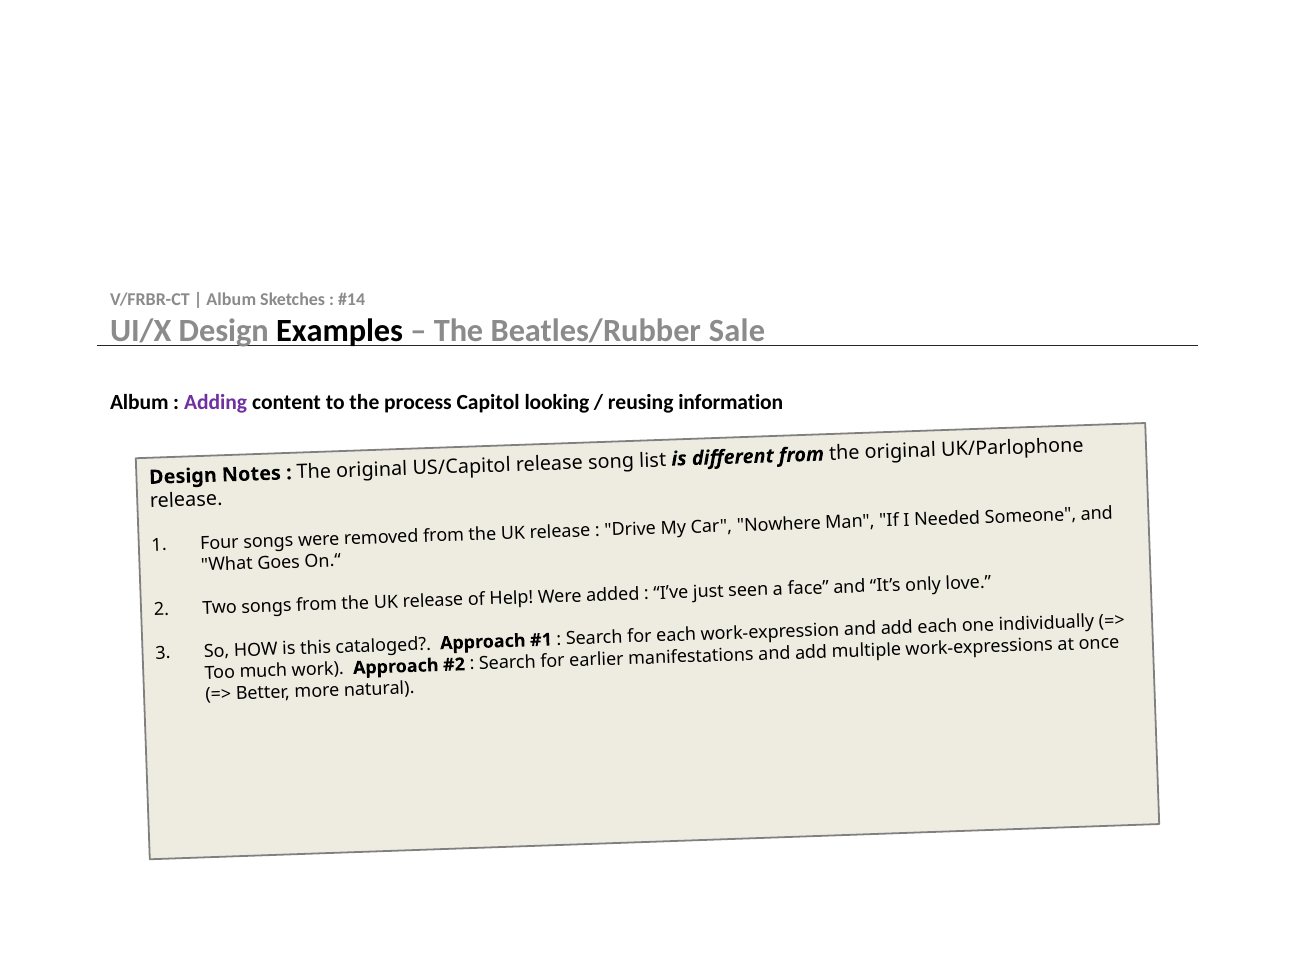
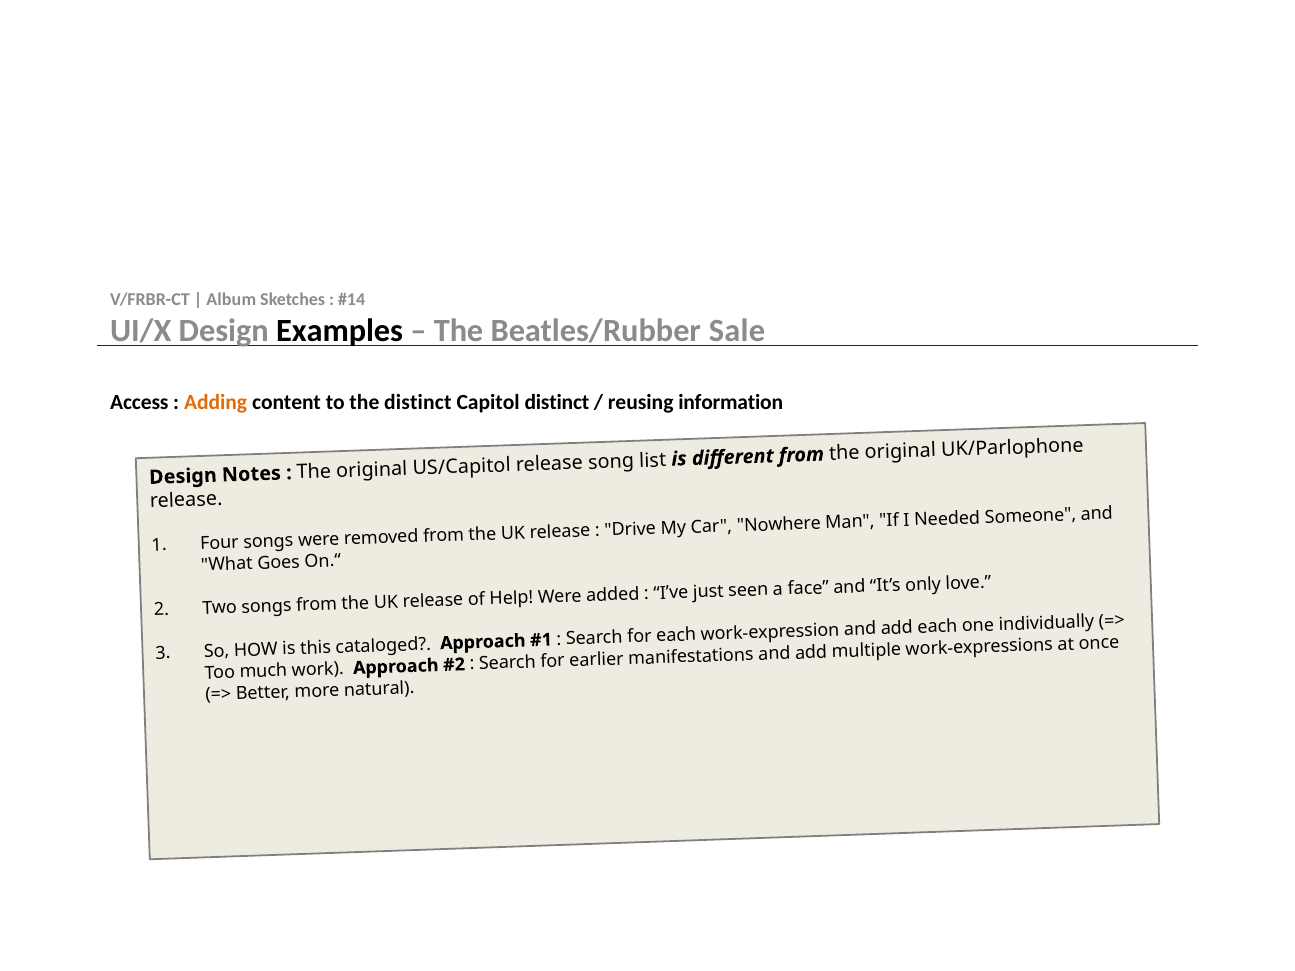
Album: Album -> Access (139, 403)
Adding colour: purple -> orange (216, 403)
the process: process -> distinct (418, 403)
Capitol looking: looking -> distinct (557, 403)
